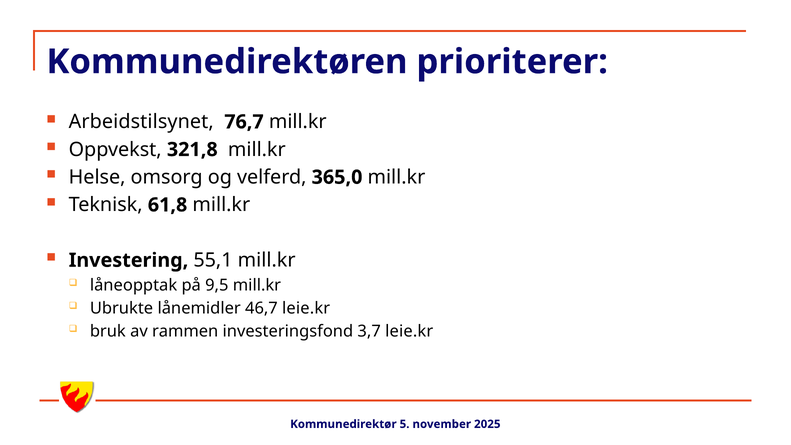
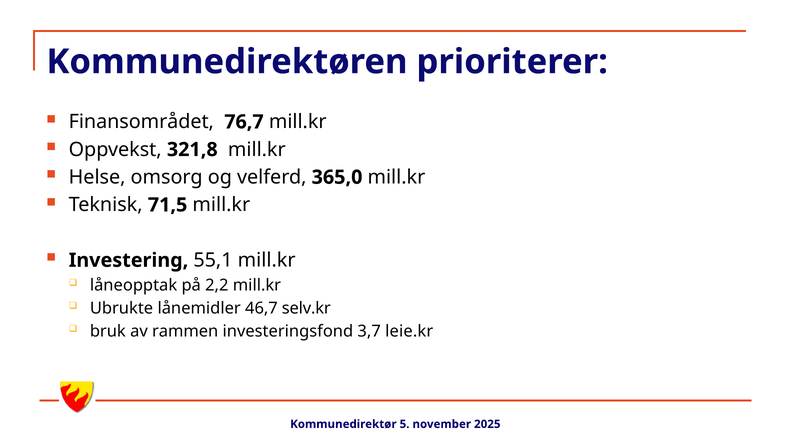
Arbeidstilsynet: Arbeidstilsynet -> Finansområdet (141, 122)
61,8: 61,8 -> 71,5 (168, 205)
9,5: 9,5 -> 2,2 (217, 285)
46,7 leie.kr: leie.kr -> selv.kr (306, 308)
